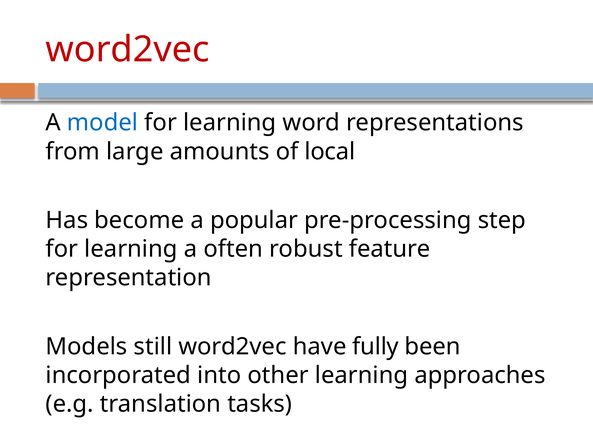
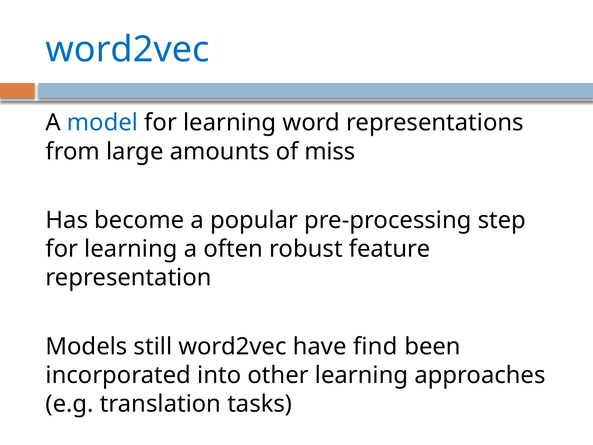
word2vec colour: red -> blue (128, 49)
local: local -> miss (330, 151)
fully: fully -> find (375, 346)
